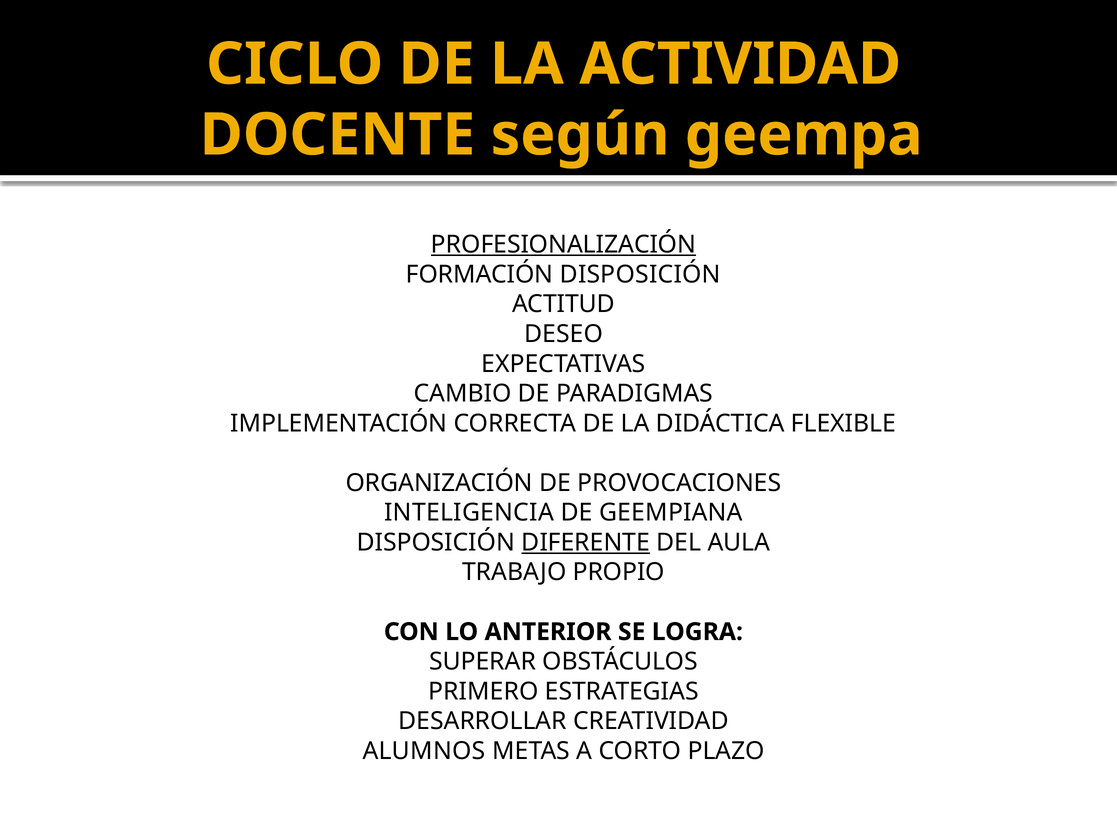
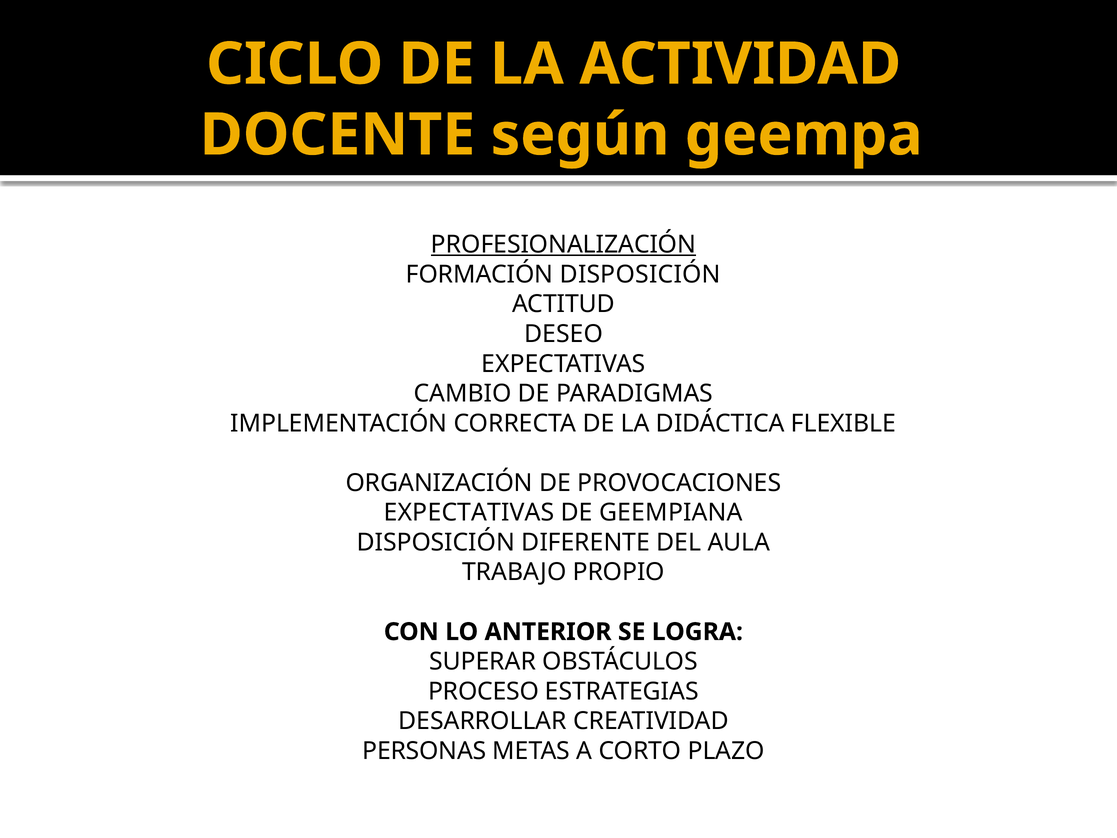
INTELIGENCIA: INTELIGENCIA -> EXPECTATIVAS (469, 513)
DIFERENTE underline: present -> none (586, 542)
PRIMERO: PRIMERO -> PROCESO (484, 691)
ALUMNOS: ALUMNOS -> PERSONAS (424, 751)
